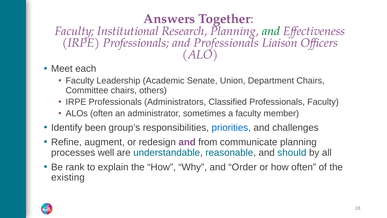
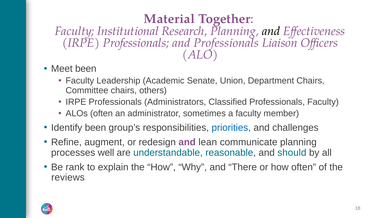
Answers: Answers -> Material (169, 19)
and colour: green -> black (271, 31)
Meet each: each -> been (86, 69)
from: from -> lean (208, 142)
Order: Order -> There (243, 167)
existing: existing -> reviews (68, 177)
